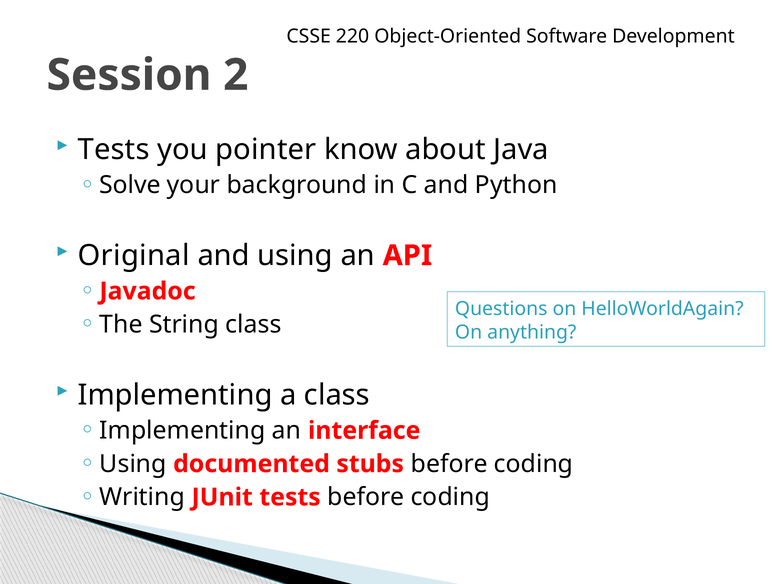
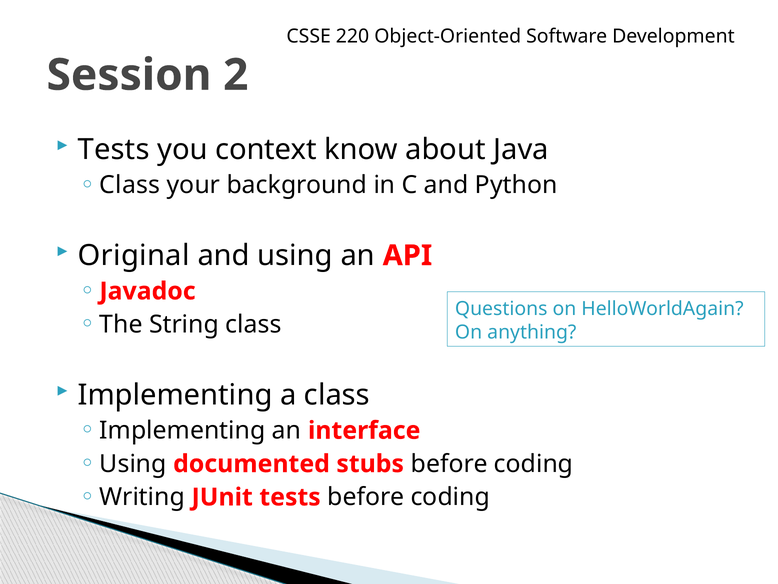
pointer: pointer -> context (266, 149)
Solve: Solve -> Class (130, 185)
